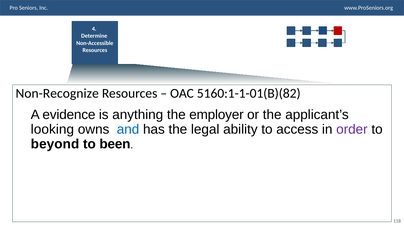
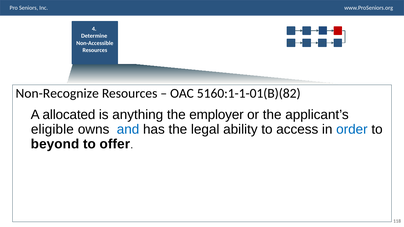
evidence: evidence -> allocated (69, 115)
looking: looking -> eligible (52, 130)
order colour: purple -> blue (352, 130)
been: been -> offer (115, 144)
